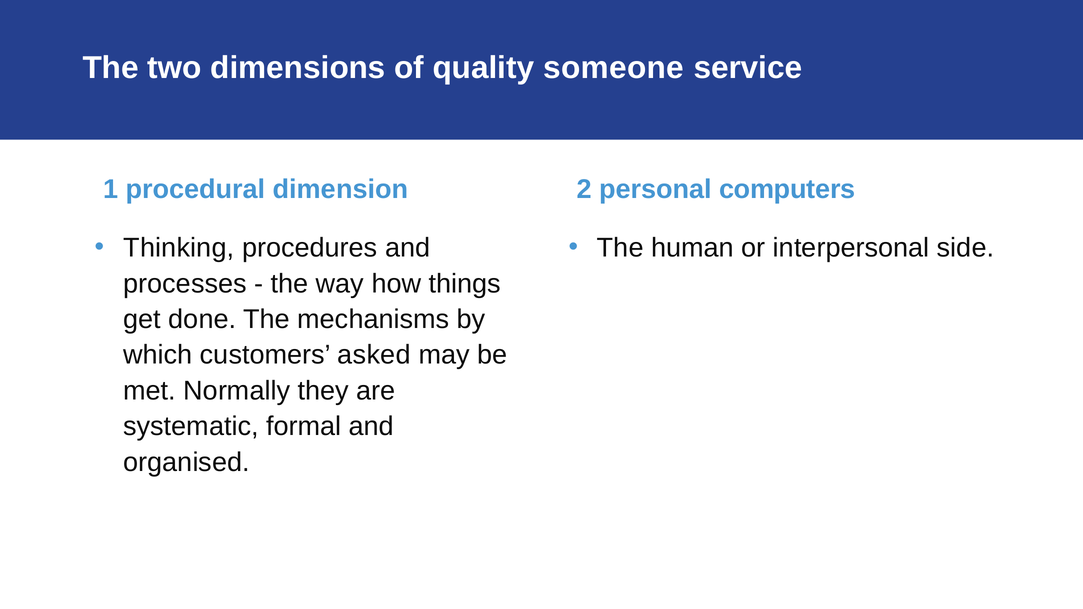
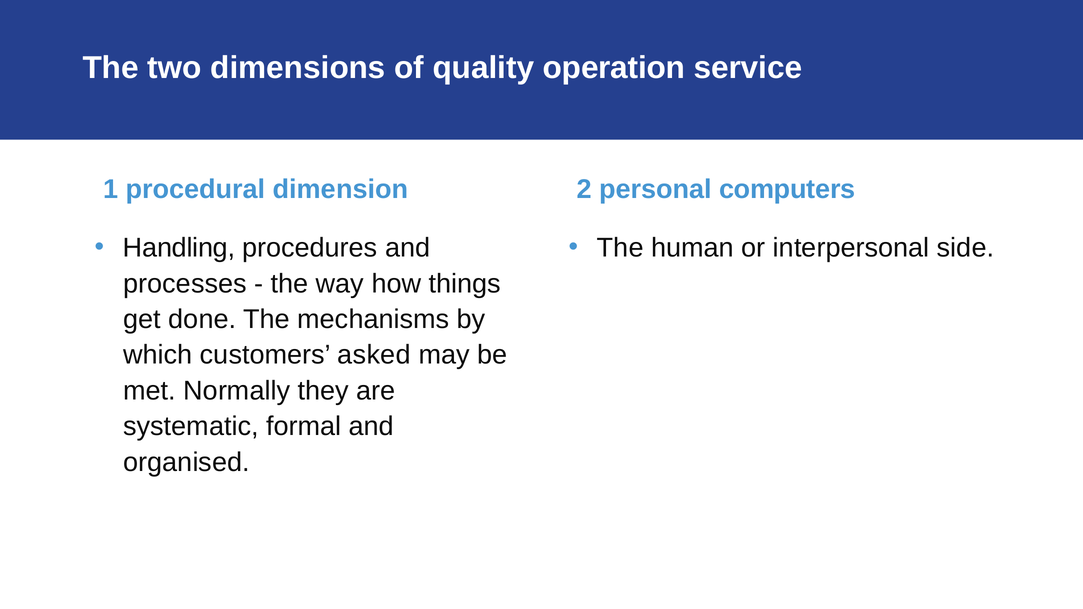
someone: someone -> operation (614, 68)
Thinking: Thinking -> Handling (179, 248)
